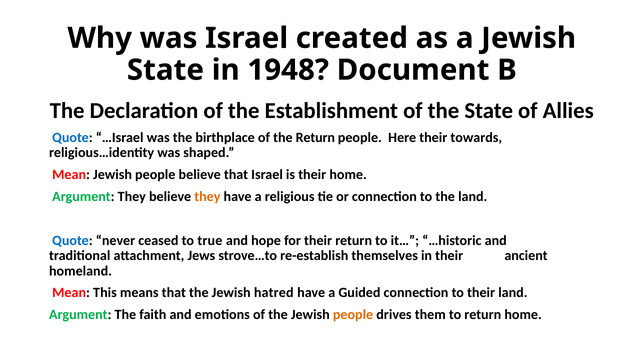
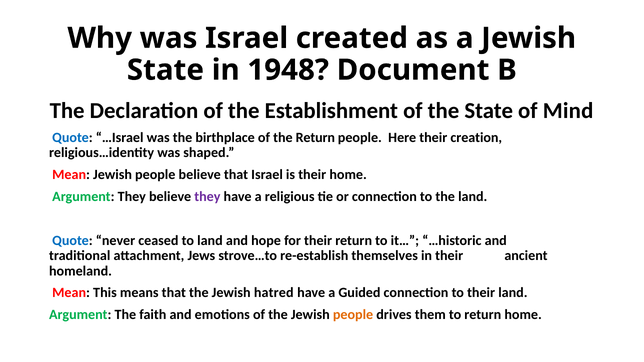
Allies: Allies -> Mind (568, 111)
towards: towards -> creation (476, 138)
they colour: orange -> purple (207, 197)
to true: true -> land (210, 241)
